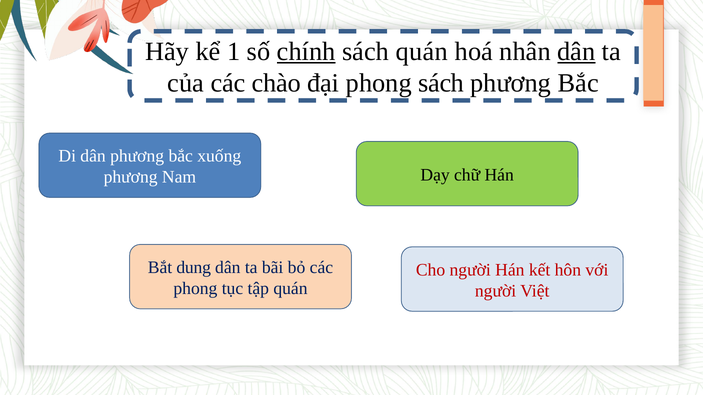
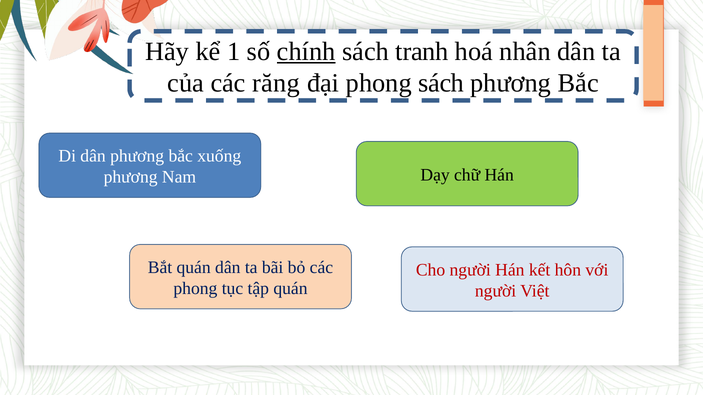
sách quán: quán -> tranh (422, 52)
dân underline: present -> none (576, 52)
chào: chào -> răng (276, 83)
Bắt dung: dung -> quán (194, 268)
